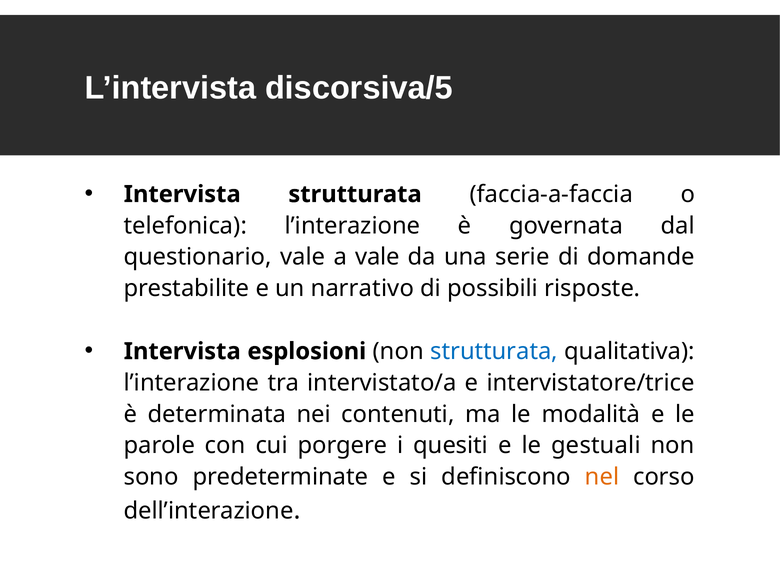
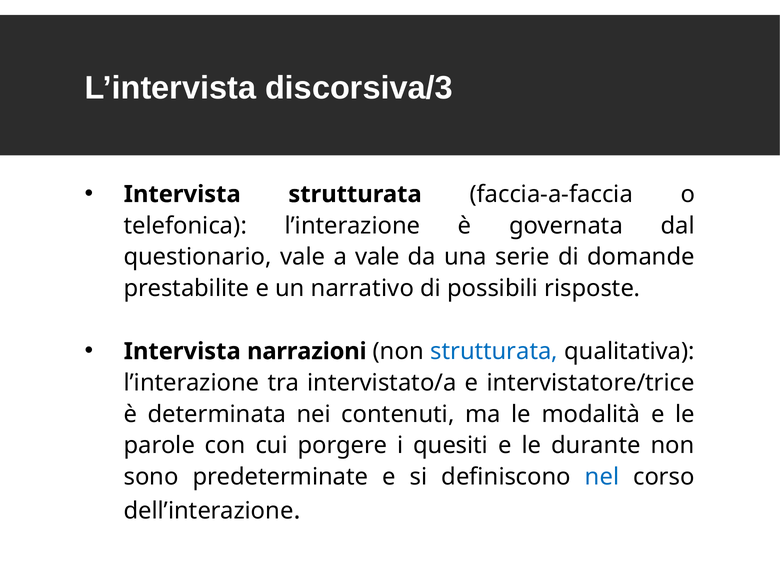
discorsiva/5: discorsiva/5 -> discorsiva/3 (359, 88)
esplosioni: esplosioni -> narrazioni (307, 351)
gestuali: gestuali -> durante (596, 446)
nel colour: orange -> blue (602, 477)
